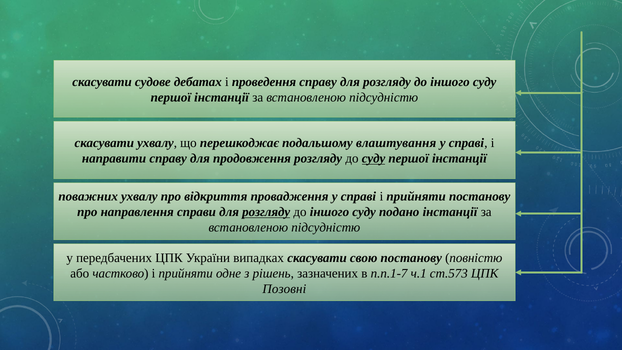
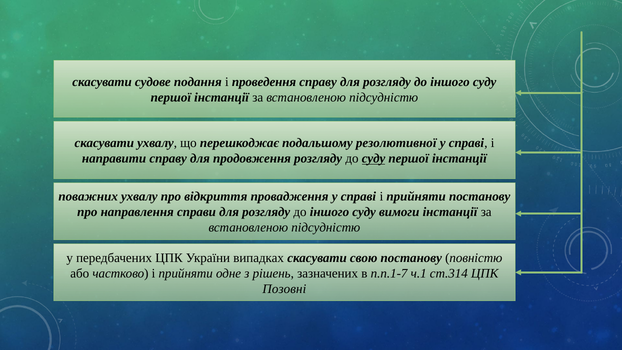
дебатах: дебатах -> подання (198, 82)
влаштування: влаштування -> резолютивної (396, 143)
розгляду underline: present -> none (266, 212)
подано: подано -> вимоги (399, 212)
ст.573: ст.573 -> ст.314 (449, 273)
